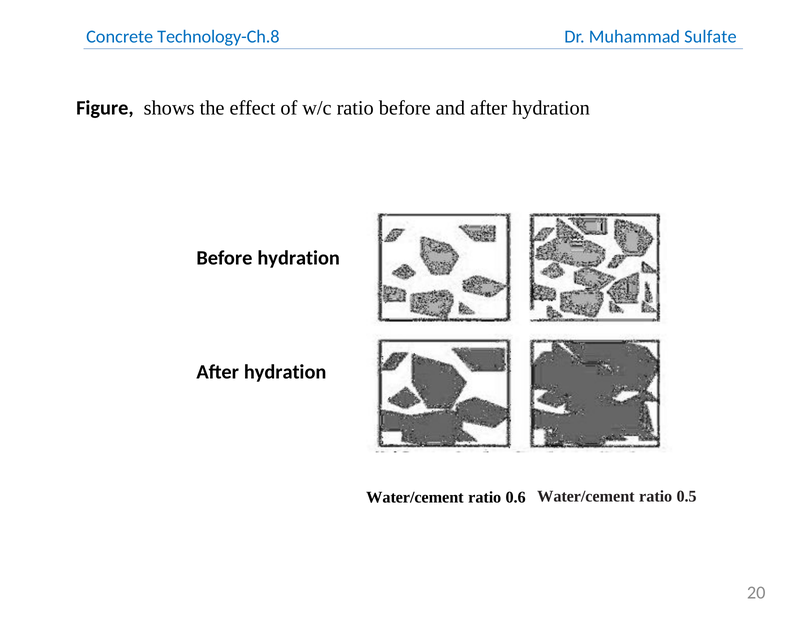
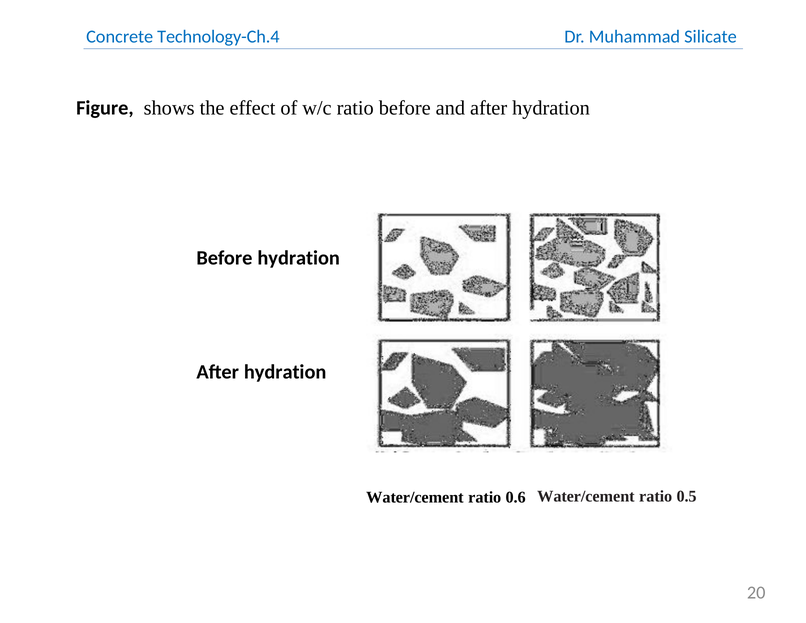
Technology-Ch.8: Technology-Ch.8 -> Technology-Ch.4 (218, 37)
Sulfate: Sulfate -> Silicate (711, 37)
